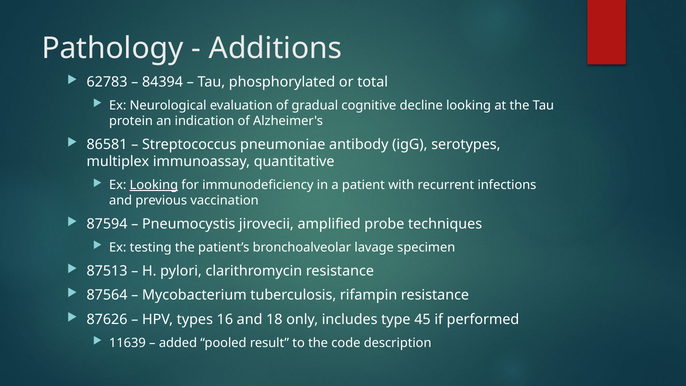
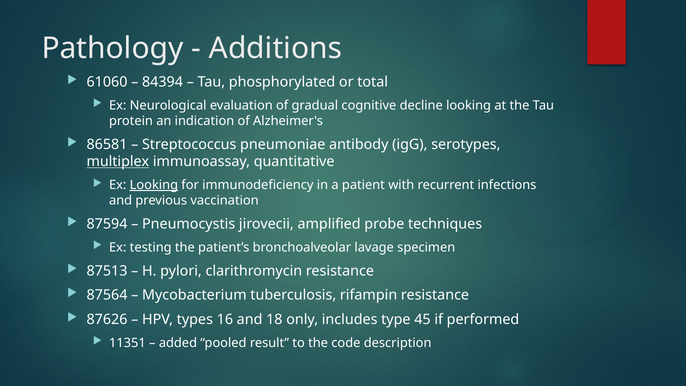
62783: 62783 -> 61060 (107, 82)
multiplex underline: none -> present (118, 162)
11639: 11639 -> 11351 (127, 343)
